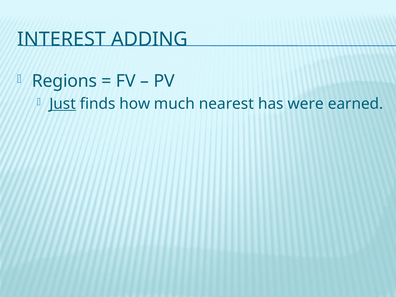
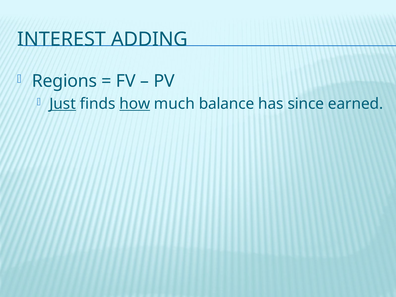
how underline: none -> present (135, 104)
nearest: nearest -> balance (226, 104)
were: were -> since (306, 104)
